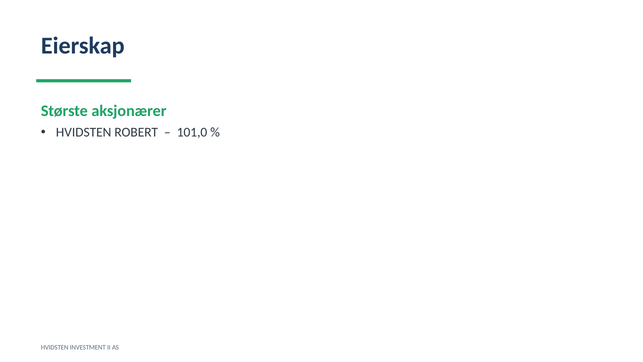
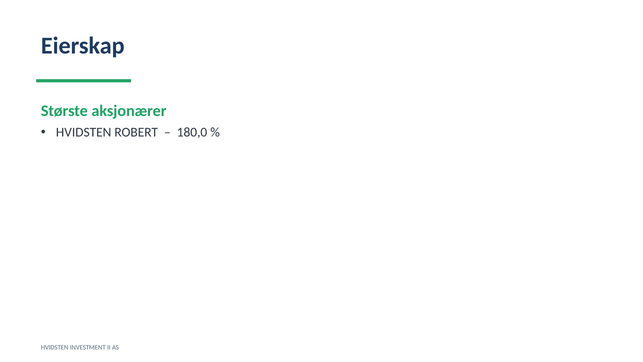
101,0: 101,0 -> 180,0 (192, 132)
